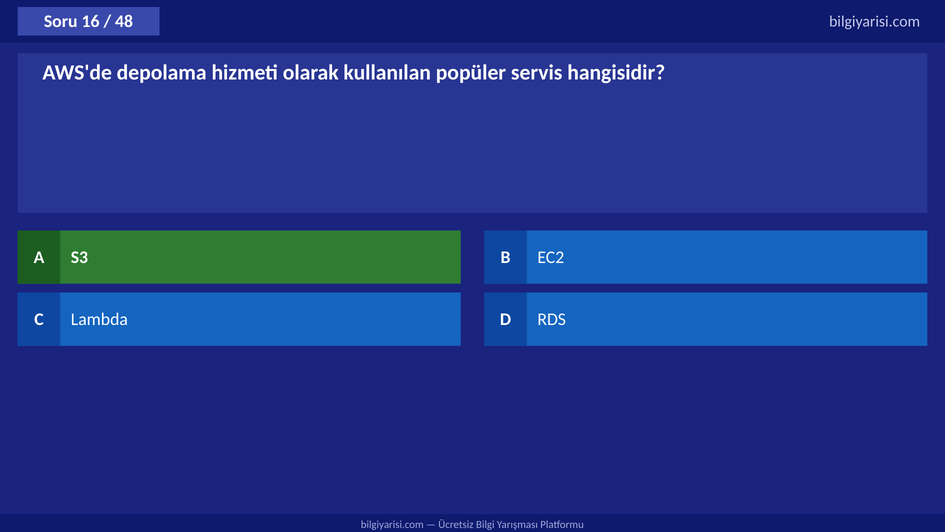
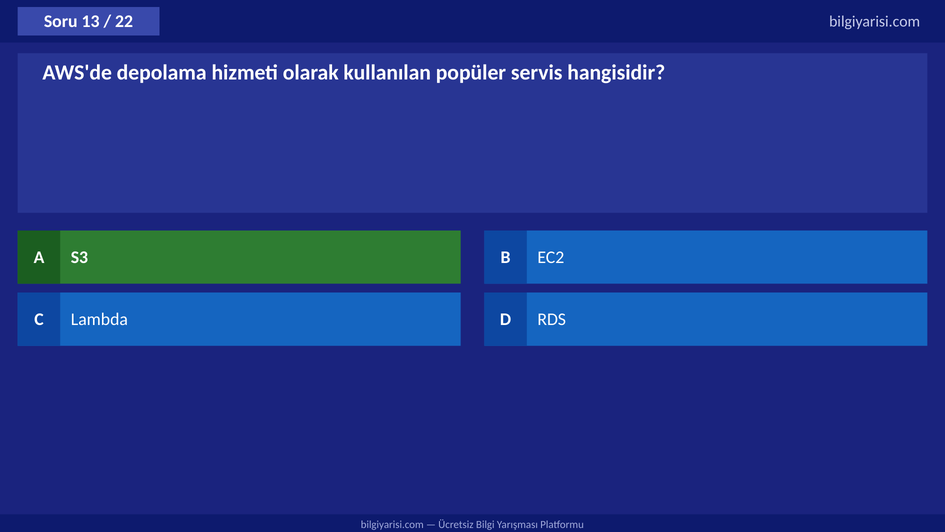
16: 16 -> 13 (91, 22)
48: 48 -> 22 (124, 22)
